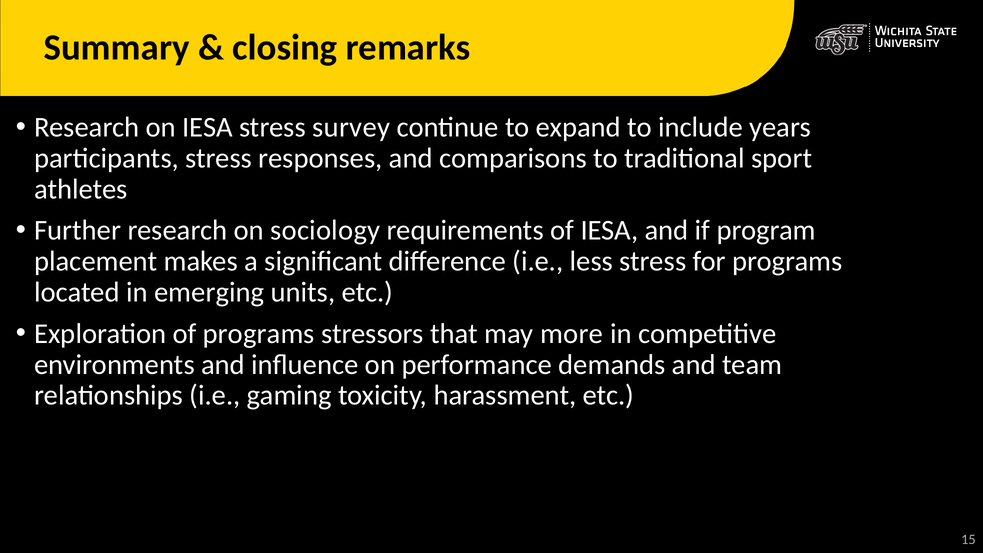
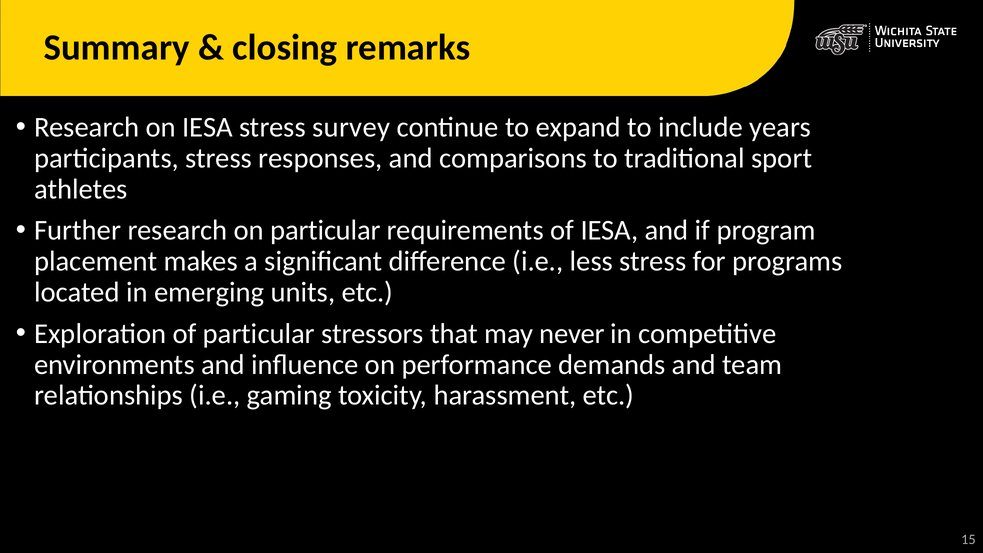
on sociology: sociology -> particular (325, 230)
of programs: programs -> particular (259, 334)
more: more -> never (572, 334)
